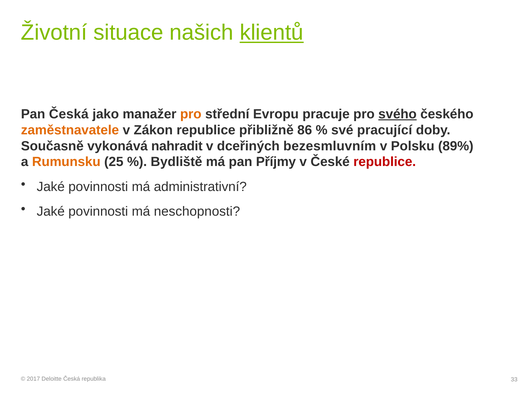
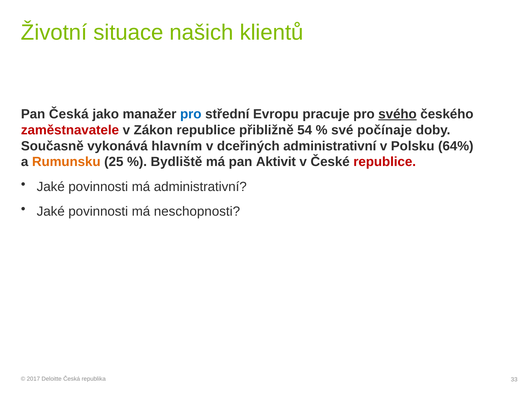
klientů underline: present -> none (272, 33)
pro colour: orange -> blue (191, 114)
zaměstnavatele colour: orange -> red (70, 130)
86: 86 -> 54 (305, 130)
pracující: pracující -> počínaje (385, 130)
nahradit: nahradit -> hlavním (177, 146)
dceřiných bezesmluvním: bezesmluvním -> administrativní (330, 146)
89%: 89% -> 64% (456, 146)
Příjmy: Příjmy -> Aktivit (276, 162)
